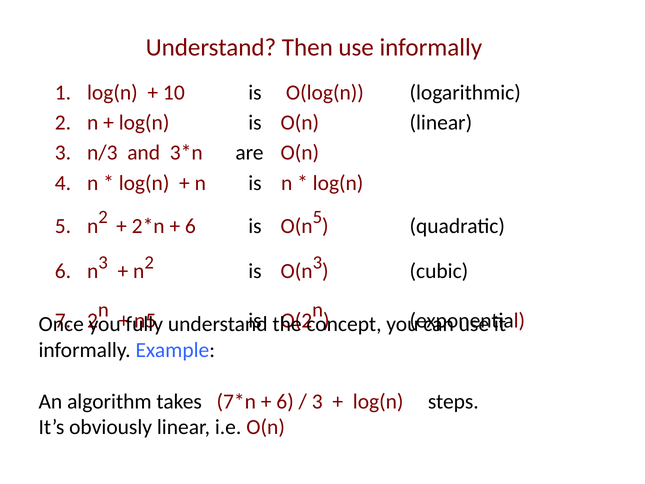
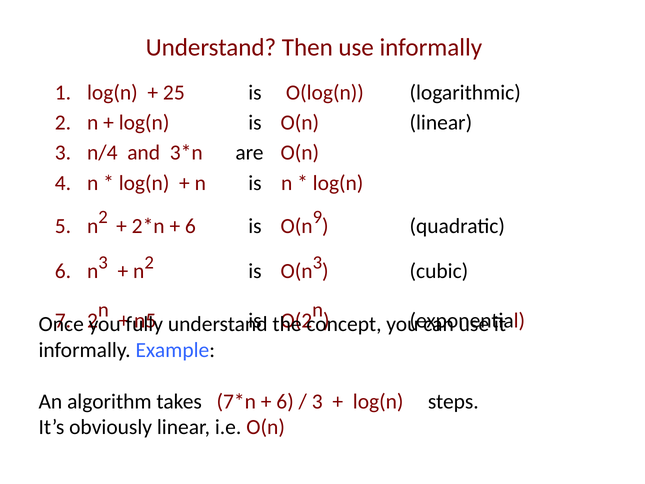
10: 10 -> 25 (174, 93)
n/3: n/3 -> n/4 (102, 153)
O(n 5: 5 -> 9 (317, 217)
